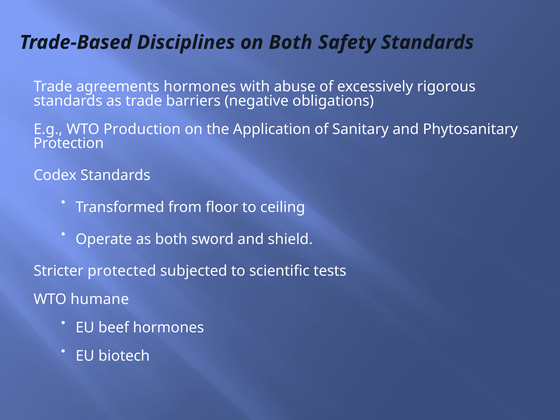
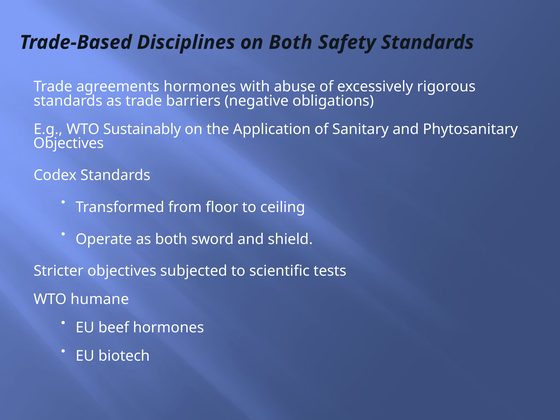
Production: Production -> Sustainably (142, 129)
Protection: Protection -> Objectives (69, 143)
Stricter protected: protected -> objectives (122, 271)
